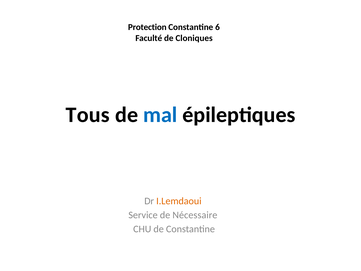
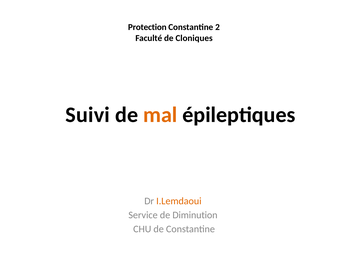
6: 6 -> 2 (218, 27)
Tous: Tous -> Suivi (88, 115)
mal colour: blue -> orange (160, 115)
Nécessaire: Nécessaire -> Diminution (195, 215)
